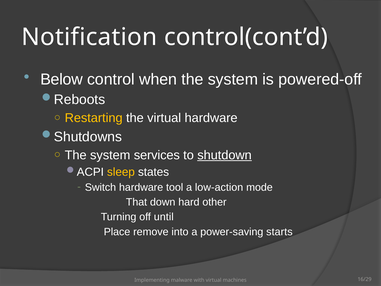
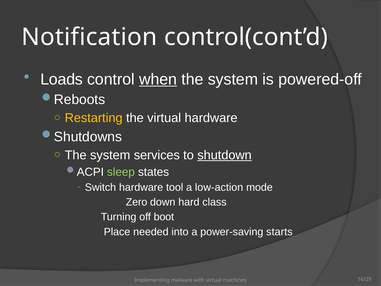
Below: Below -> Loads (62, 79)
when underline: none -> present (158, 79)
sleep colour: yellow -> light green (121, 172)
That: That -> Zero (137, 202)
other: other -> class (214, 202)
until: until -> boot (164, 217)
remove: remove -> needed (151, 232)
